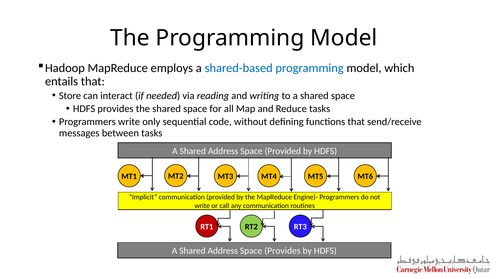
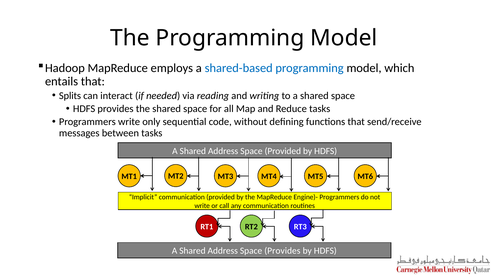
Store: Store -> Splits (70, 96)
